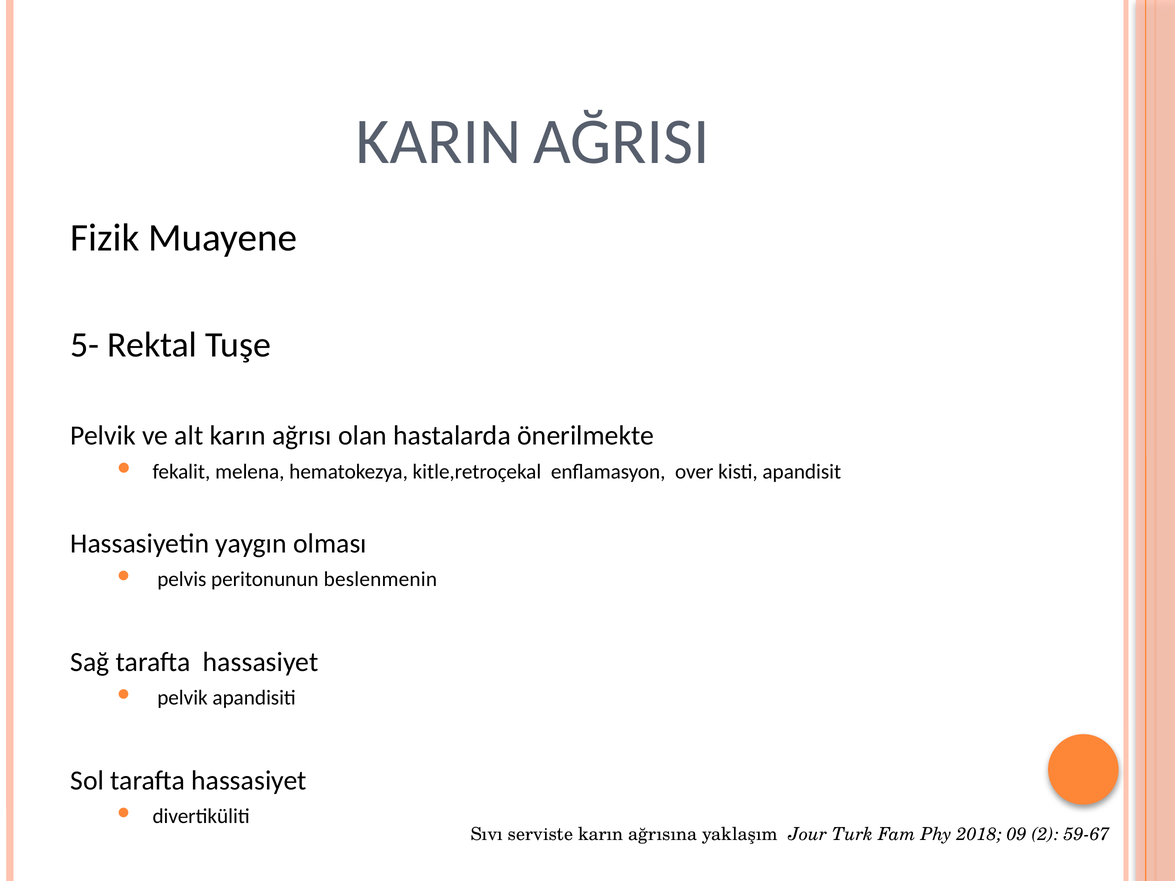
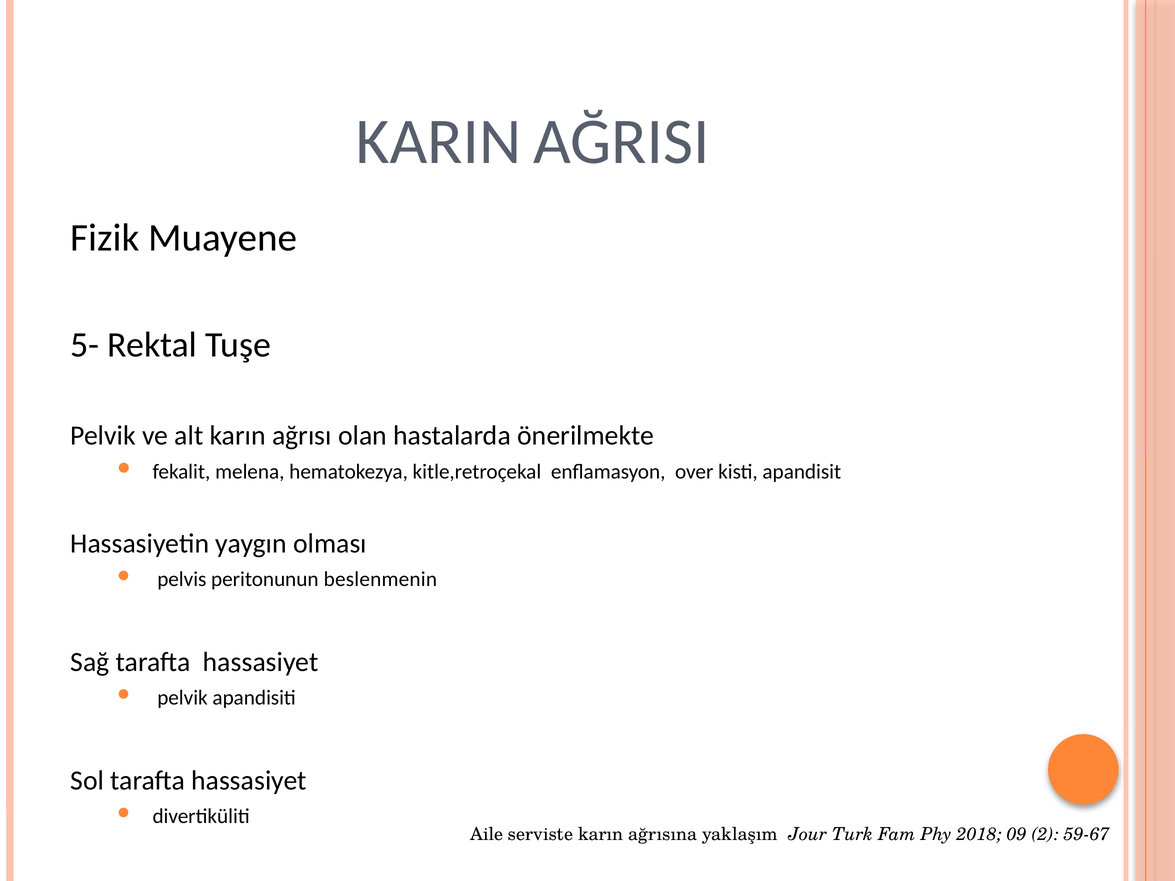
Sıvı: Sıvı -> Aile (487, 835)
